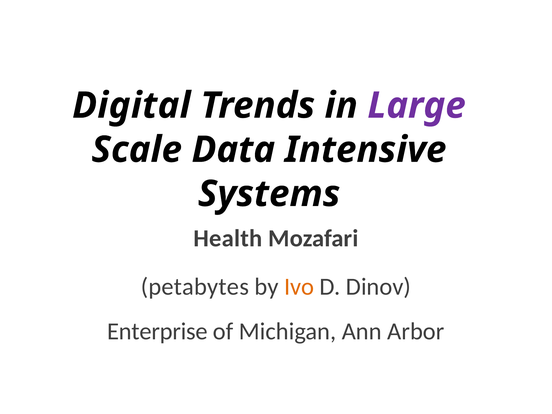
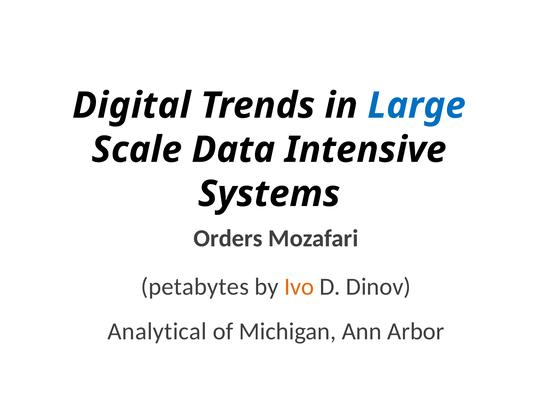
Large colour: purple -> blue (417, 106)
Health: Health -> Orders (228, 238)
Enterprise: Enterprise -> Analytical (157, 331)
